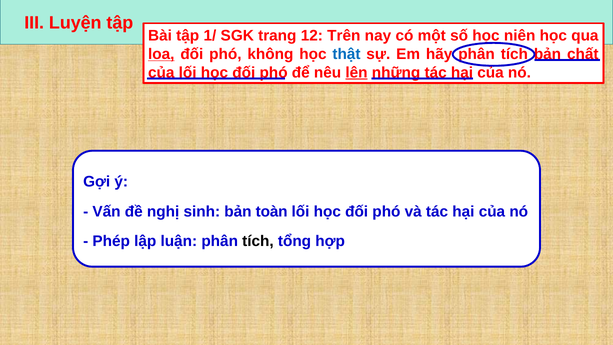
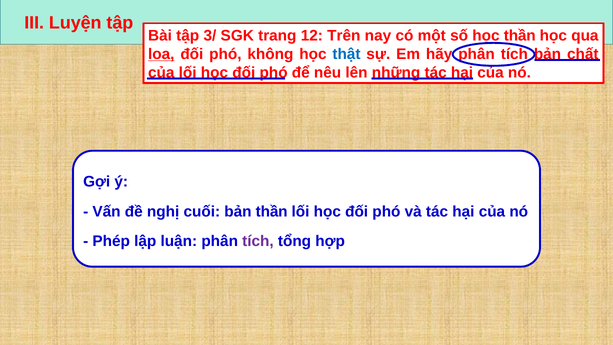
1/: 1/ -> 3/ (210, 36)
niên: niên -> thần (520, 36)
lên underline: present -> none (356, 73)
sinh: sinh -> cuối (202, 212)
bản toàn: toàn -> thần (272, 212)
tích colour: black -> purple (258, 241)
